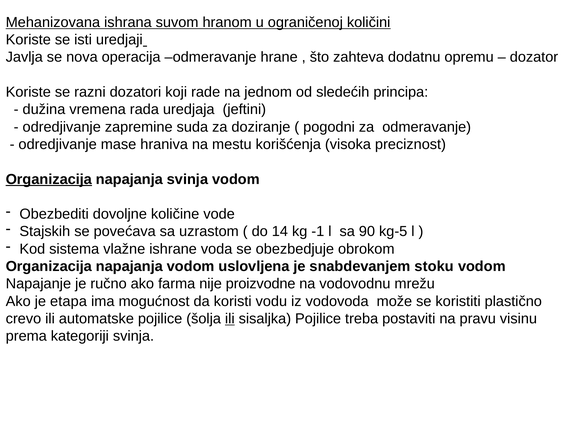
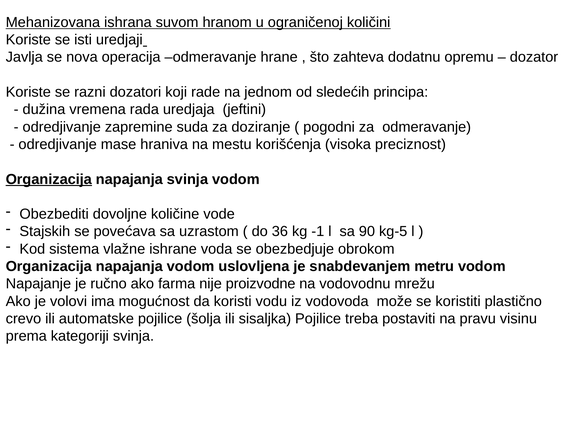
14: 14 -> 36 (280, 231)
stoku: stoku -> metru (434, 266)
etapa: etapa -> volovi (69, 301)
ili underline: present -> none (230, 319)
